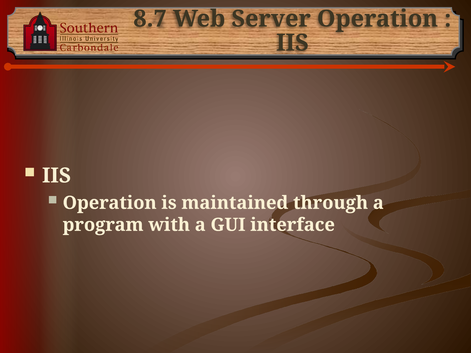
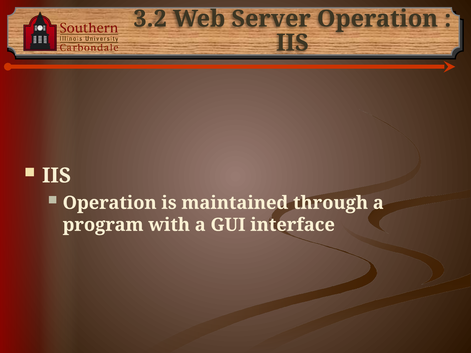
8.7: 8.7 -> 3.2 (150, 19)
